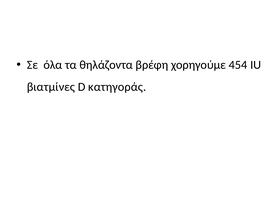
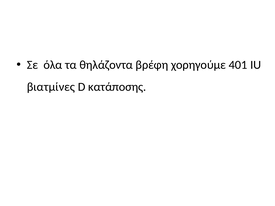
454: 454 -> 401 (238, 65)
κατηγοράς: κατηγοράς -> κατάποσης (117, 87)
